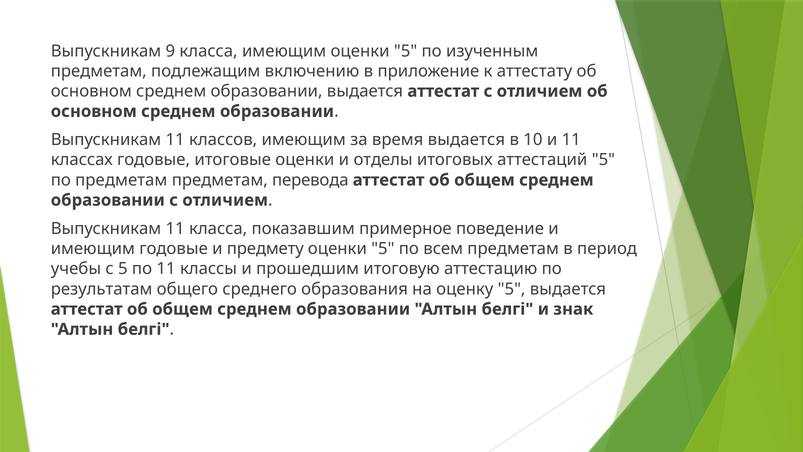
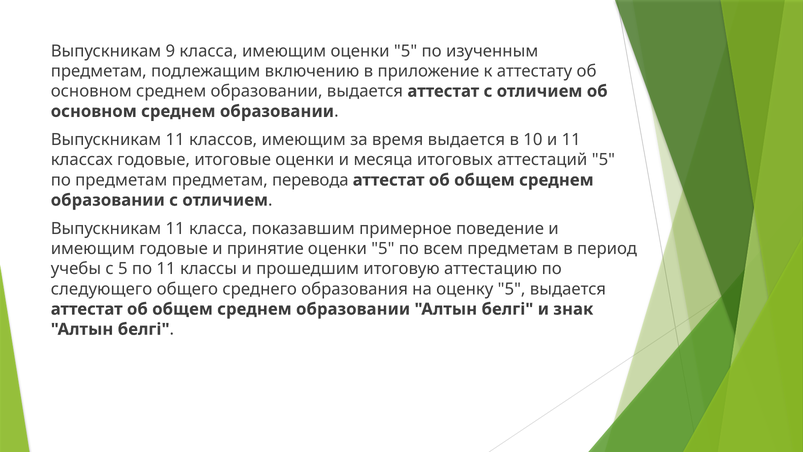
отделы: отделы -> месяца (383, 160)
предмету: предмету -> принятие (265, 249)
результатам: результатам -> следующего (102, 289)
